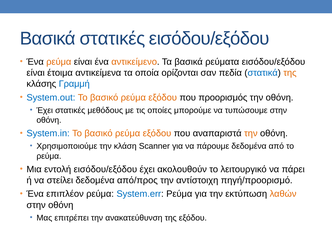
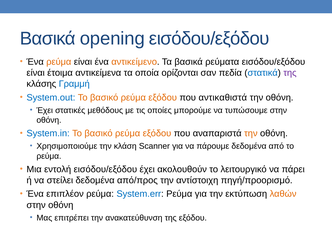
Βασικά στατικές: στατικές -> opening (112, 39)
της colour: orange -> purple (290, 73)
προορισμός: προορισμός -> αντικαθιστά (223, 98)
